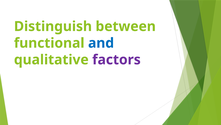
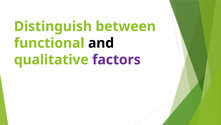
and colour: blue -> black (101, 43)
